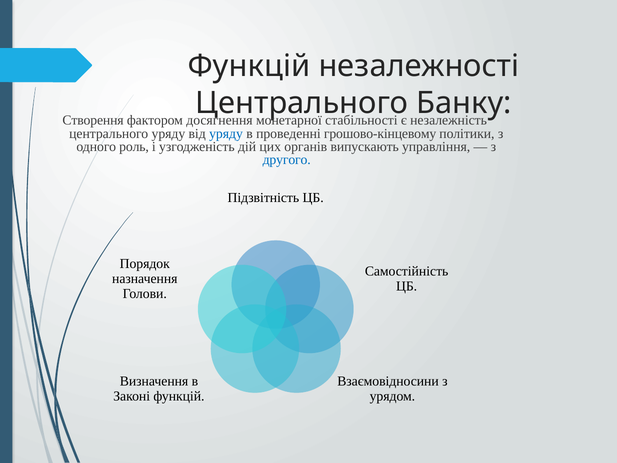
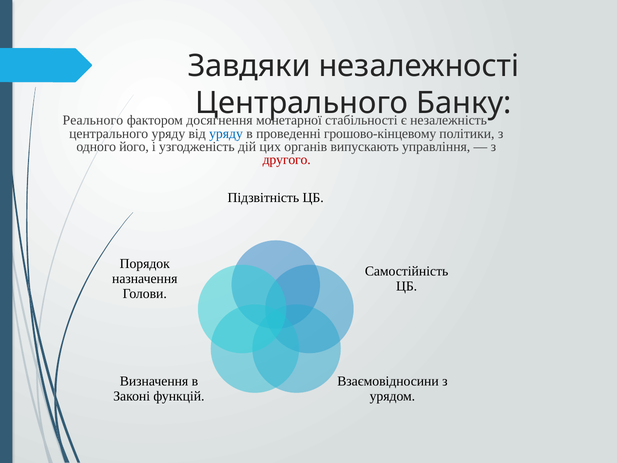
Функцій: Функцій -> Завдяки (249, 66)
Створення: Створення -> Реального (93, 120)
роль: роль -> його (134, 147)
другого colour: blue -> red (287, 160)
